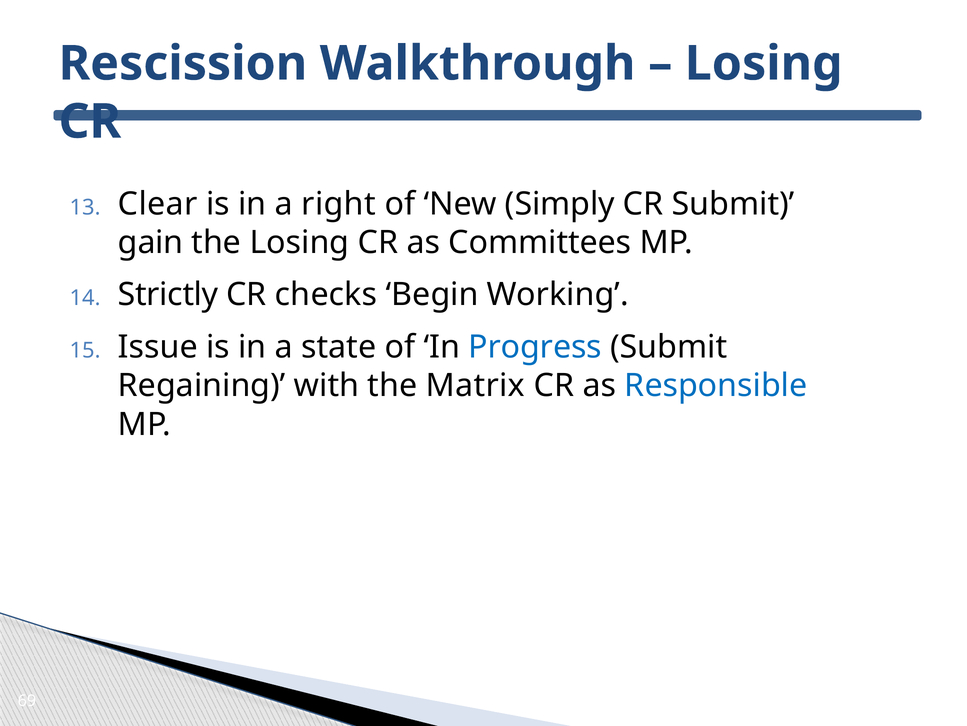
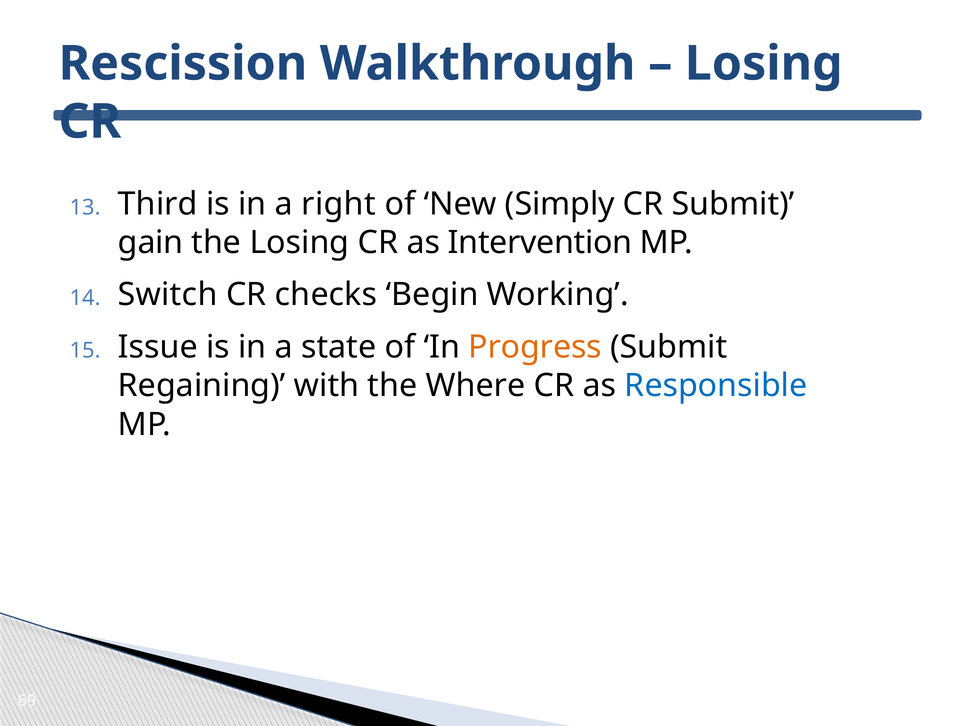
Clear: Clear -> Third (158, 204)
Committees: Committees -> Intervention (540, 242)
Strictly: Strictly -> Switch (168, 295)
Progress colour: blue -> orange (535, 347)
Matrix: Matrix -> Where (476, 385)
